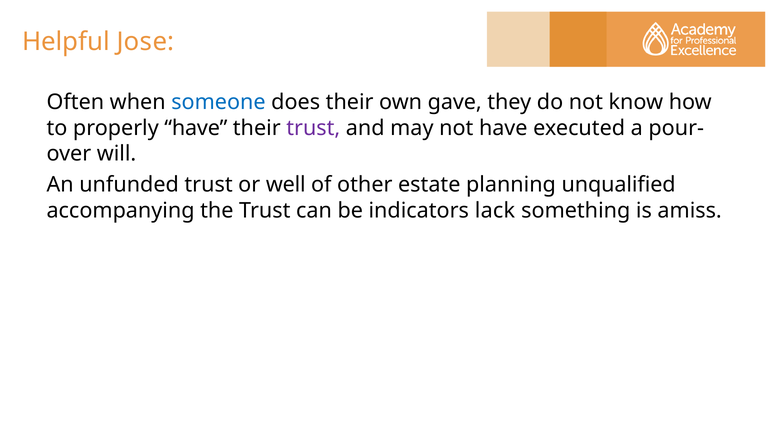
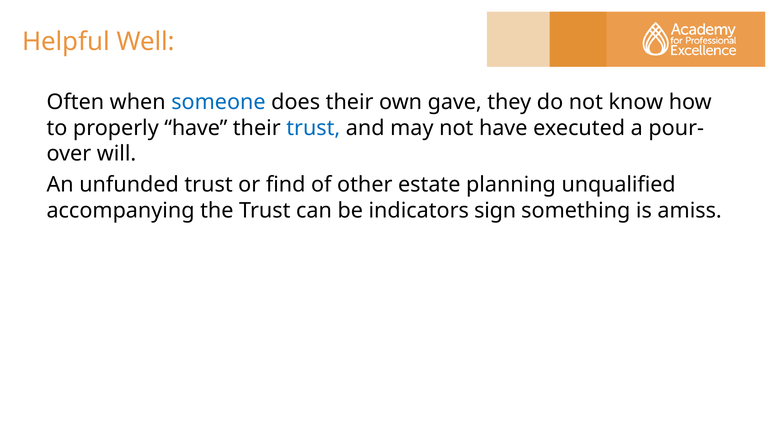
Jose: Jose -> Well (146, 42)
trust colour: purple -> blue (313, 128)
well: well -> find (286, 185)
lack: lack -> sign (495, 211)
